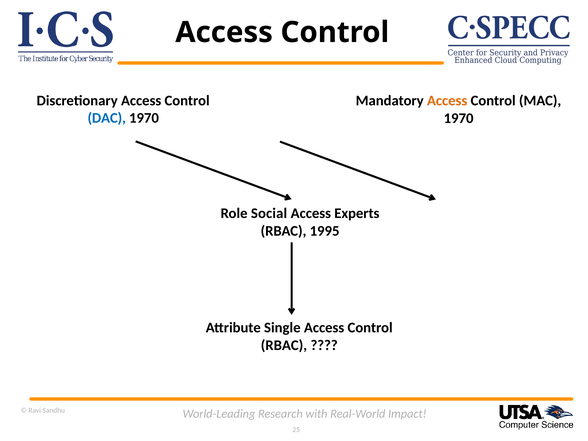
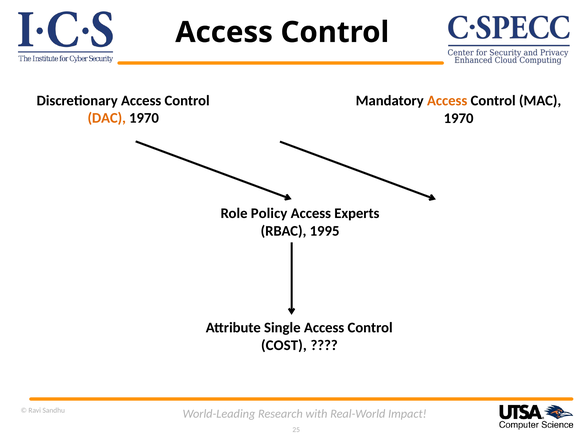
DAC colour: blue -> orange (107, 118)
Social: Social -> Policy (269, 213)
RBAC: RBAC -> COST (284, 345)
